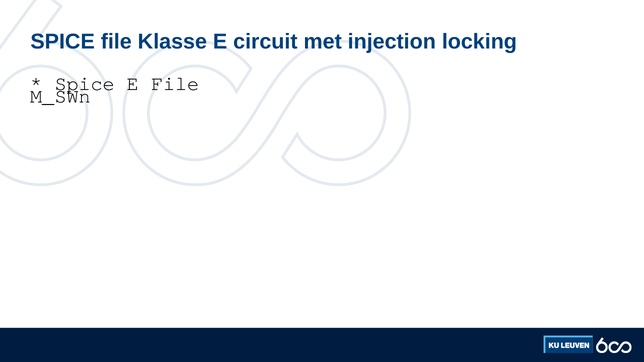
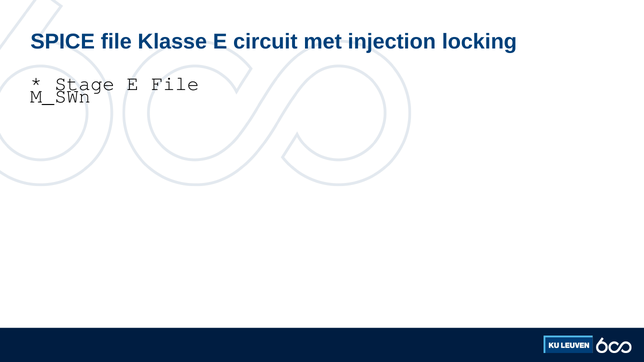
Spice: Spice -> Stage (85, 84)
